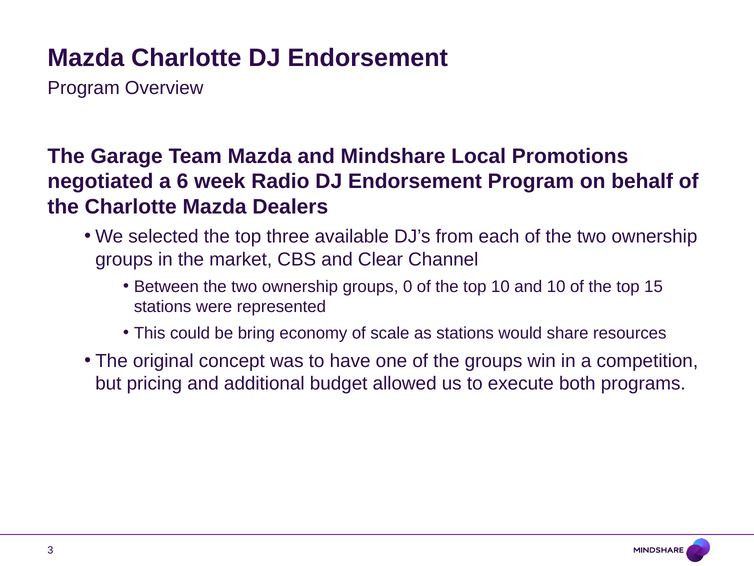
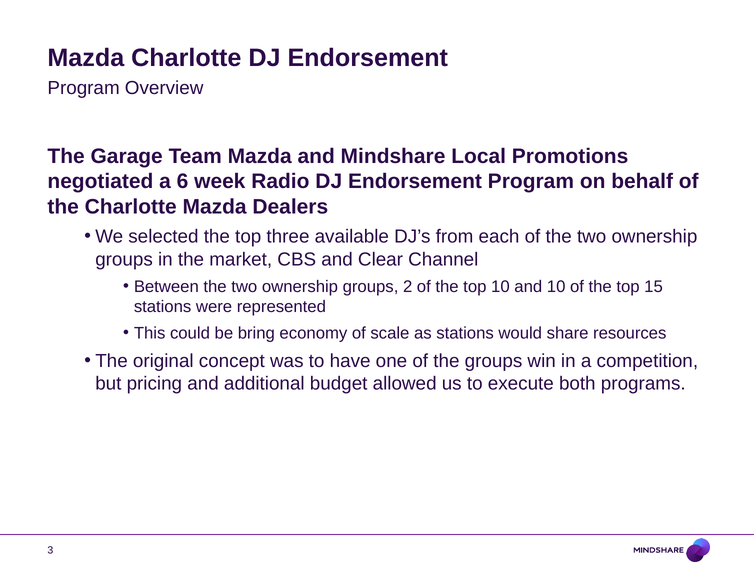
0: 0 -> 2 (408, 287)
